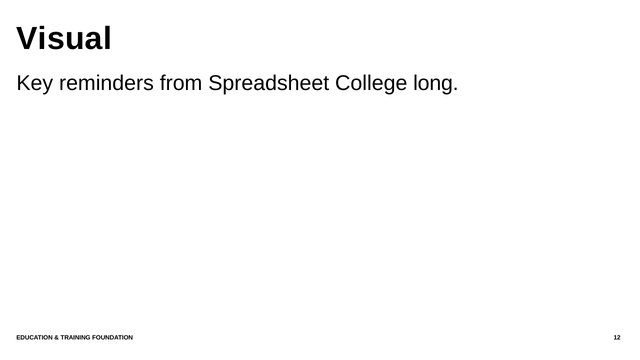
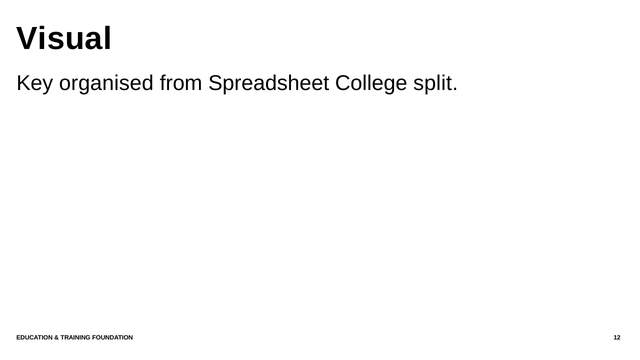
reminders: reminders -> organised (106, 83)
long: long -> split (436, 83)
